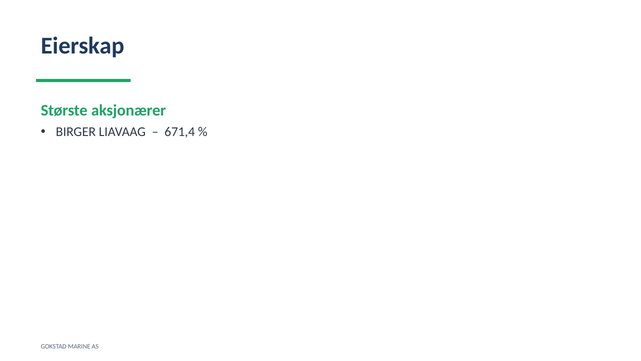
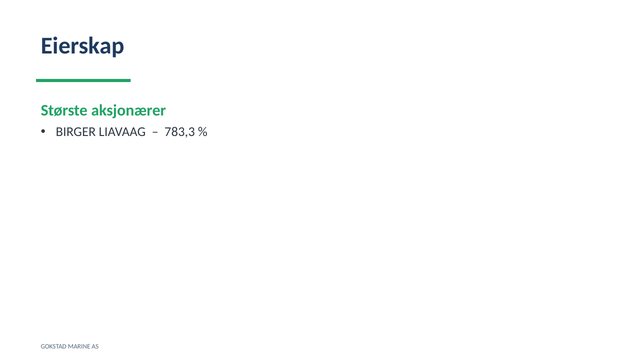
671,4: 671,4 -> 783,3 (180, 132)
